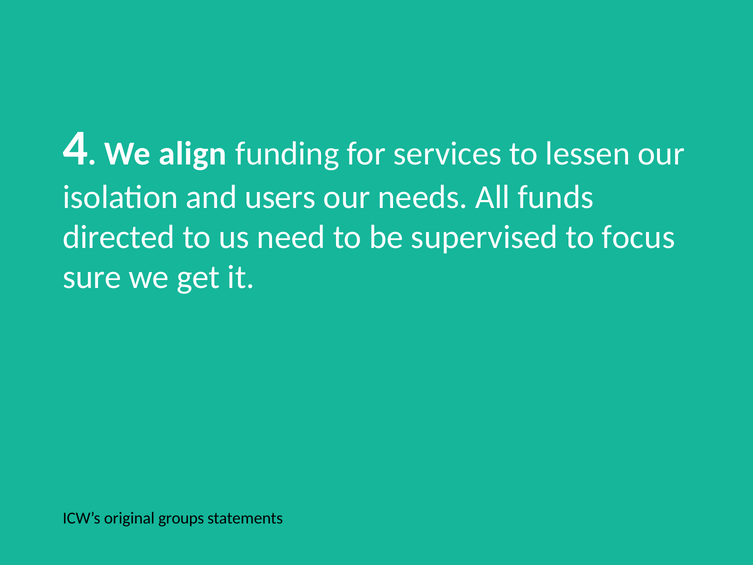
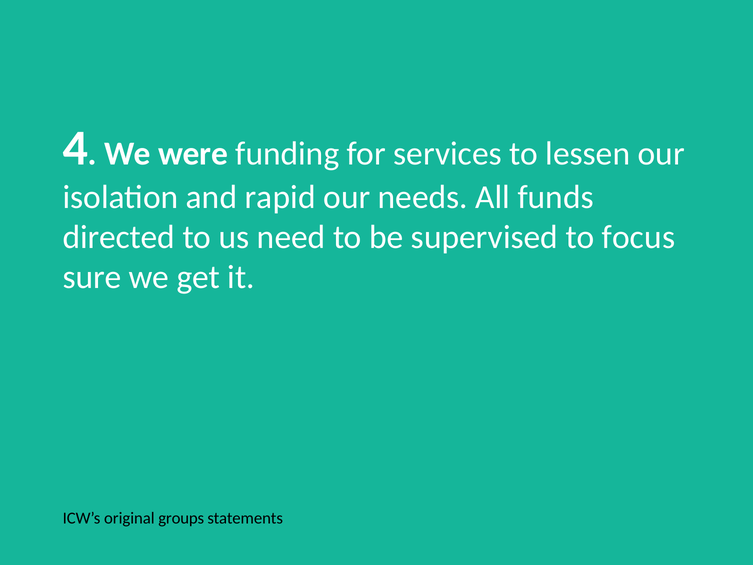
align: align -> were (193, 153)
users: users -> rapid (280, 197)
